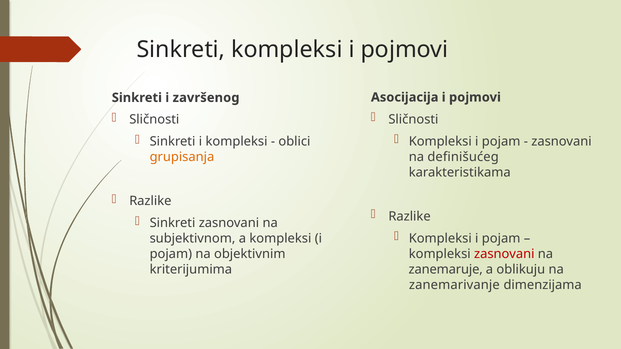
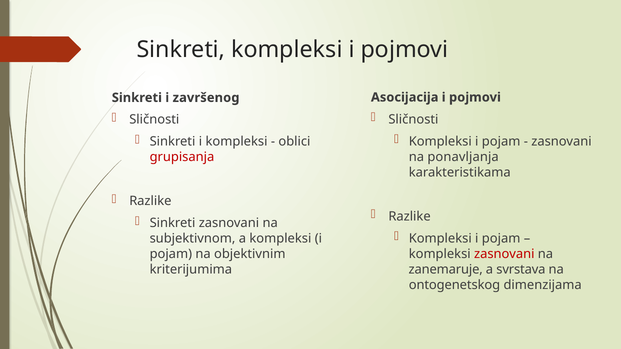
definišućeg: definišućeg -> ponavljanja (463, 157)
grupisanja colour: orange -> red (182, 157)
oblikuju: oblikuju -> svrstava (521, 270)
zanemarivanje: zanemarivanje -> ontogenetskog (454, 285)
